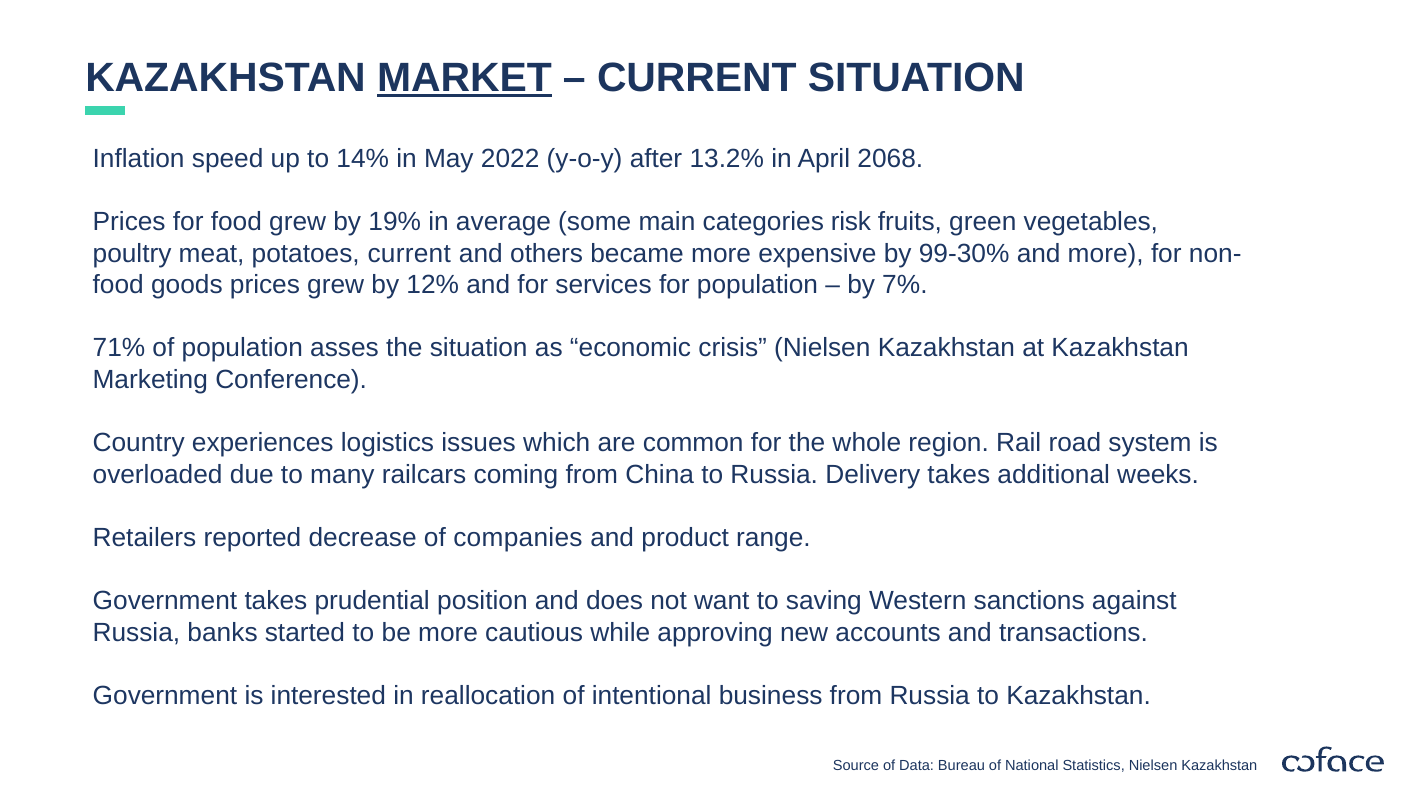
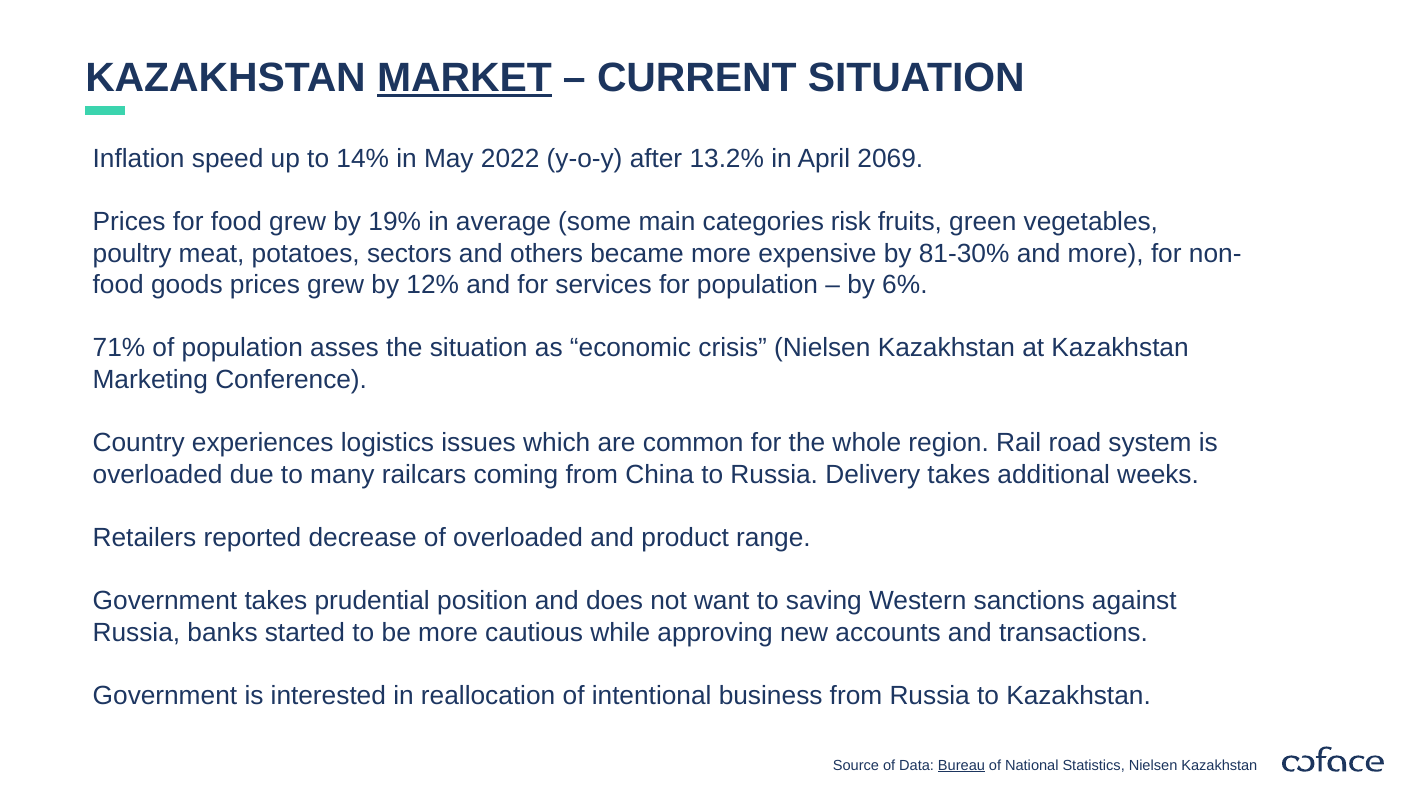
2068: 2068 -> 2069 (890, 159)
potatoes current: current -> sectors (409, 253)
99-30%: 99-30% -> 81-30% (964, 253)
7%: 7% -> 6% (905, 285)
of companies: companies -> overloaded (518, 537)
Bureau underline: none -> present (962, 765)
